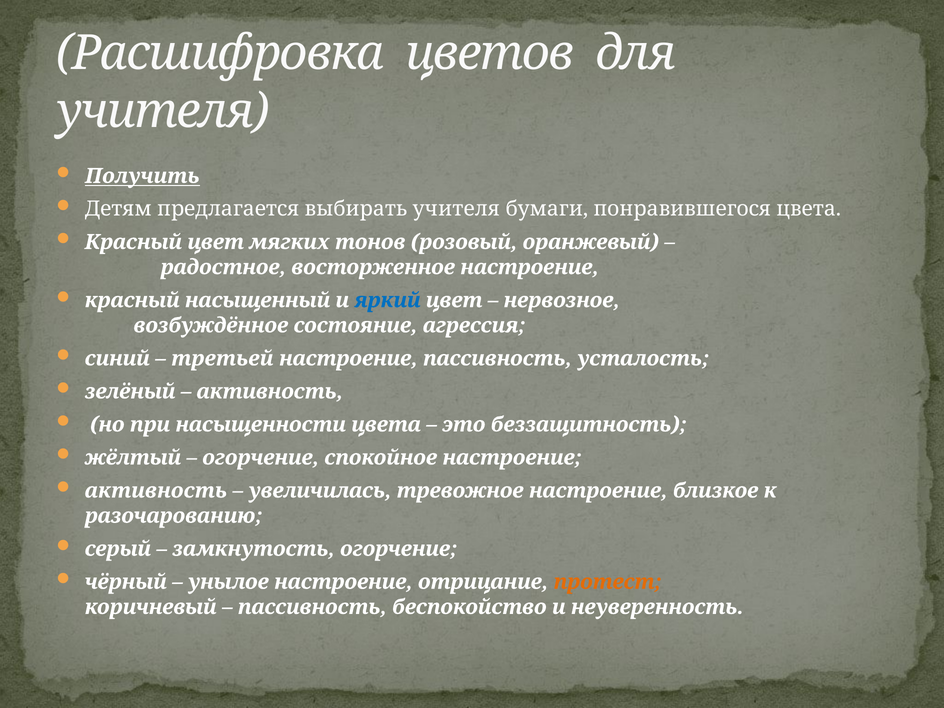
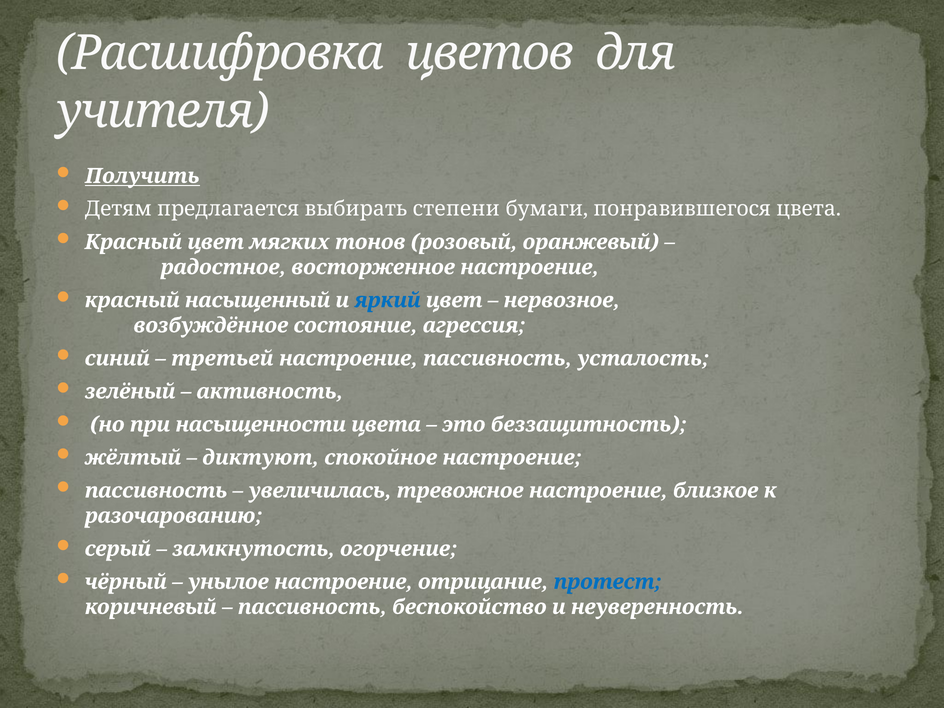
выбирать учителя: учителя -> степени (456, 209)
огорчение: огорчение -> диктуют (261, 458)
активность: активность -> пассивность (156, 491)
протест colour: orange -> blue (608, 582)
